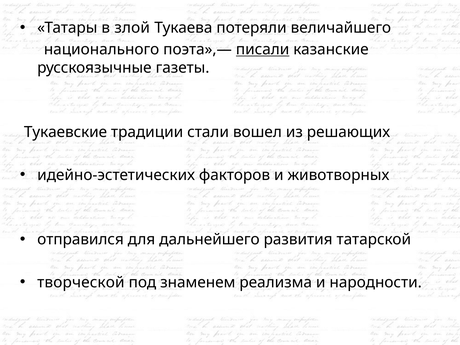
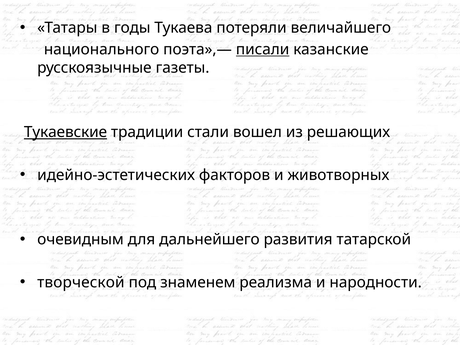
злой: злой -> годы (132, 28)
Тукаевские underline: none -> present (66, 132)
отправился: отправился -> очевидным (80, 239)
